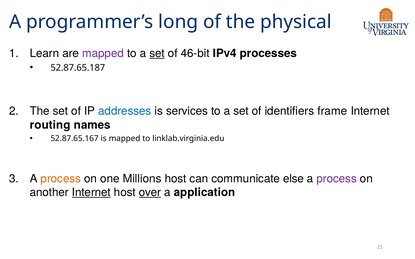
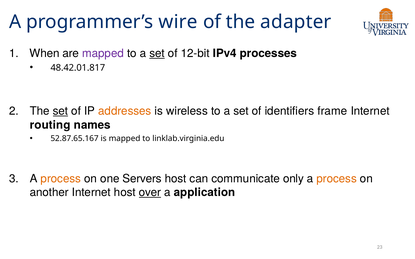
long: long -> wire (178, 22)
physical: physical -> adapter (296, 22)
Learn: Learn -> When (45, 53)
46-bit: 46-bit -> 12-bit (195, 53)
52.87.65.187: 52.87.65.187 -> 48.42.01.817 (78, 68)
set underline: none -> present (60, 111)
addresses colour: blue -> orange (125, 111)
services: services -> wireless (187, 111)
Millions: Millions -> Servers (142, 179)
else: else -> only (293, 179)
process colour: purple -> orange (337, 179)
Internet underline: present -> none (91, 193)
